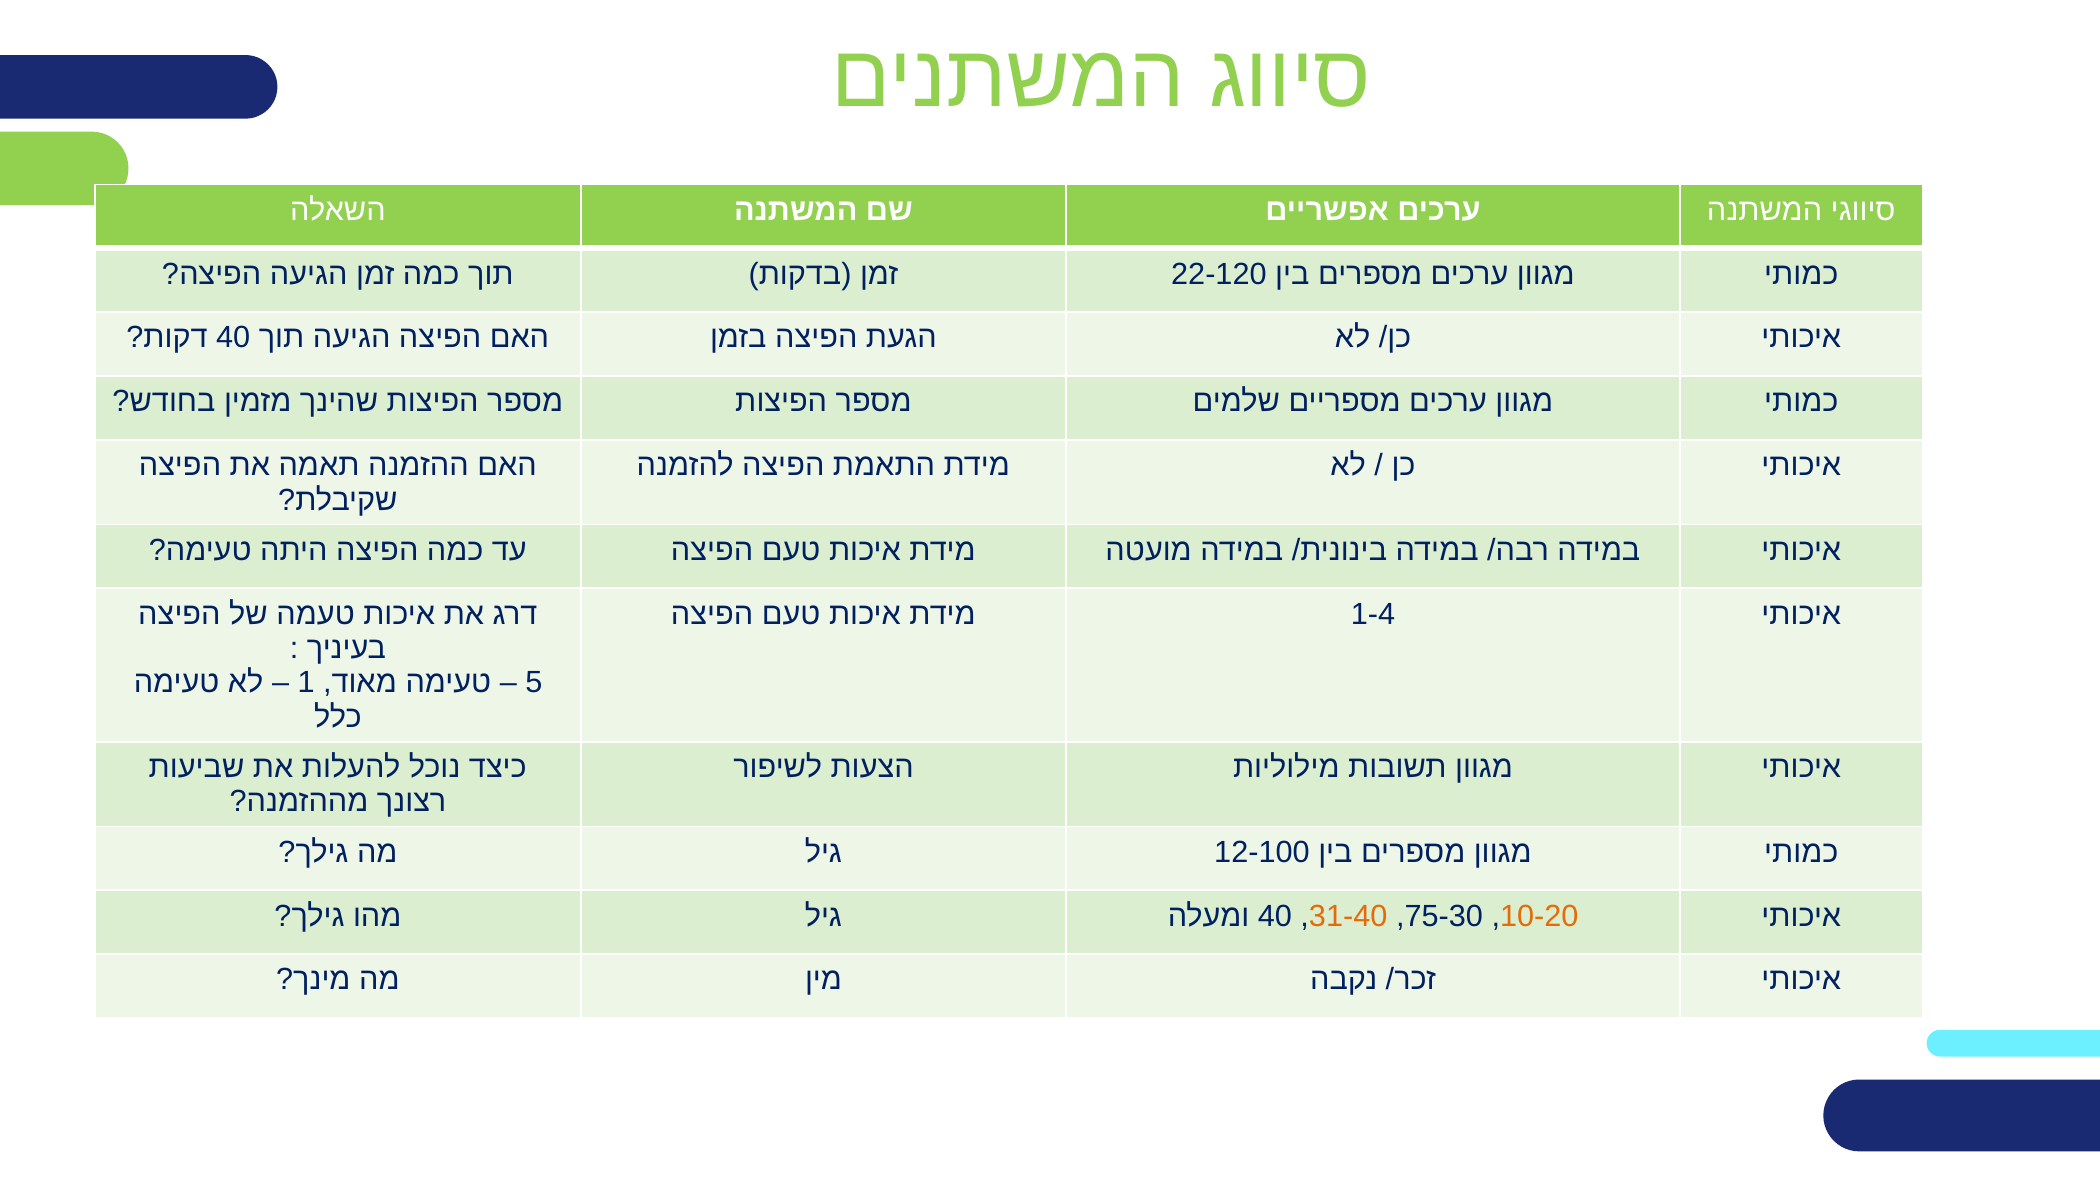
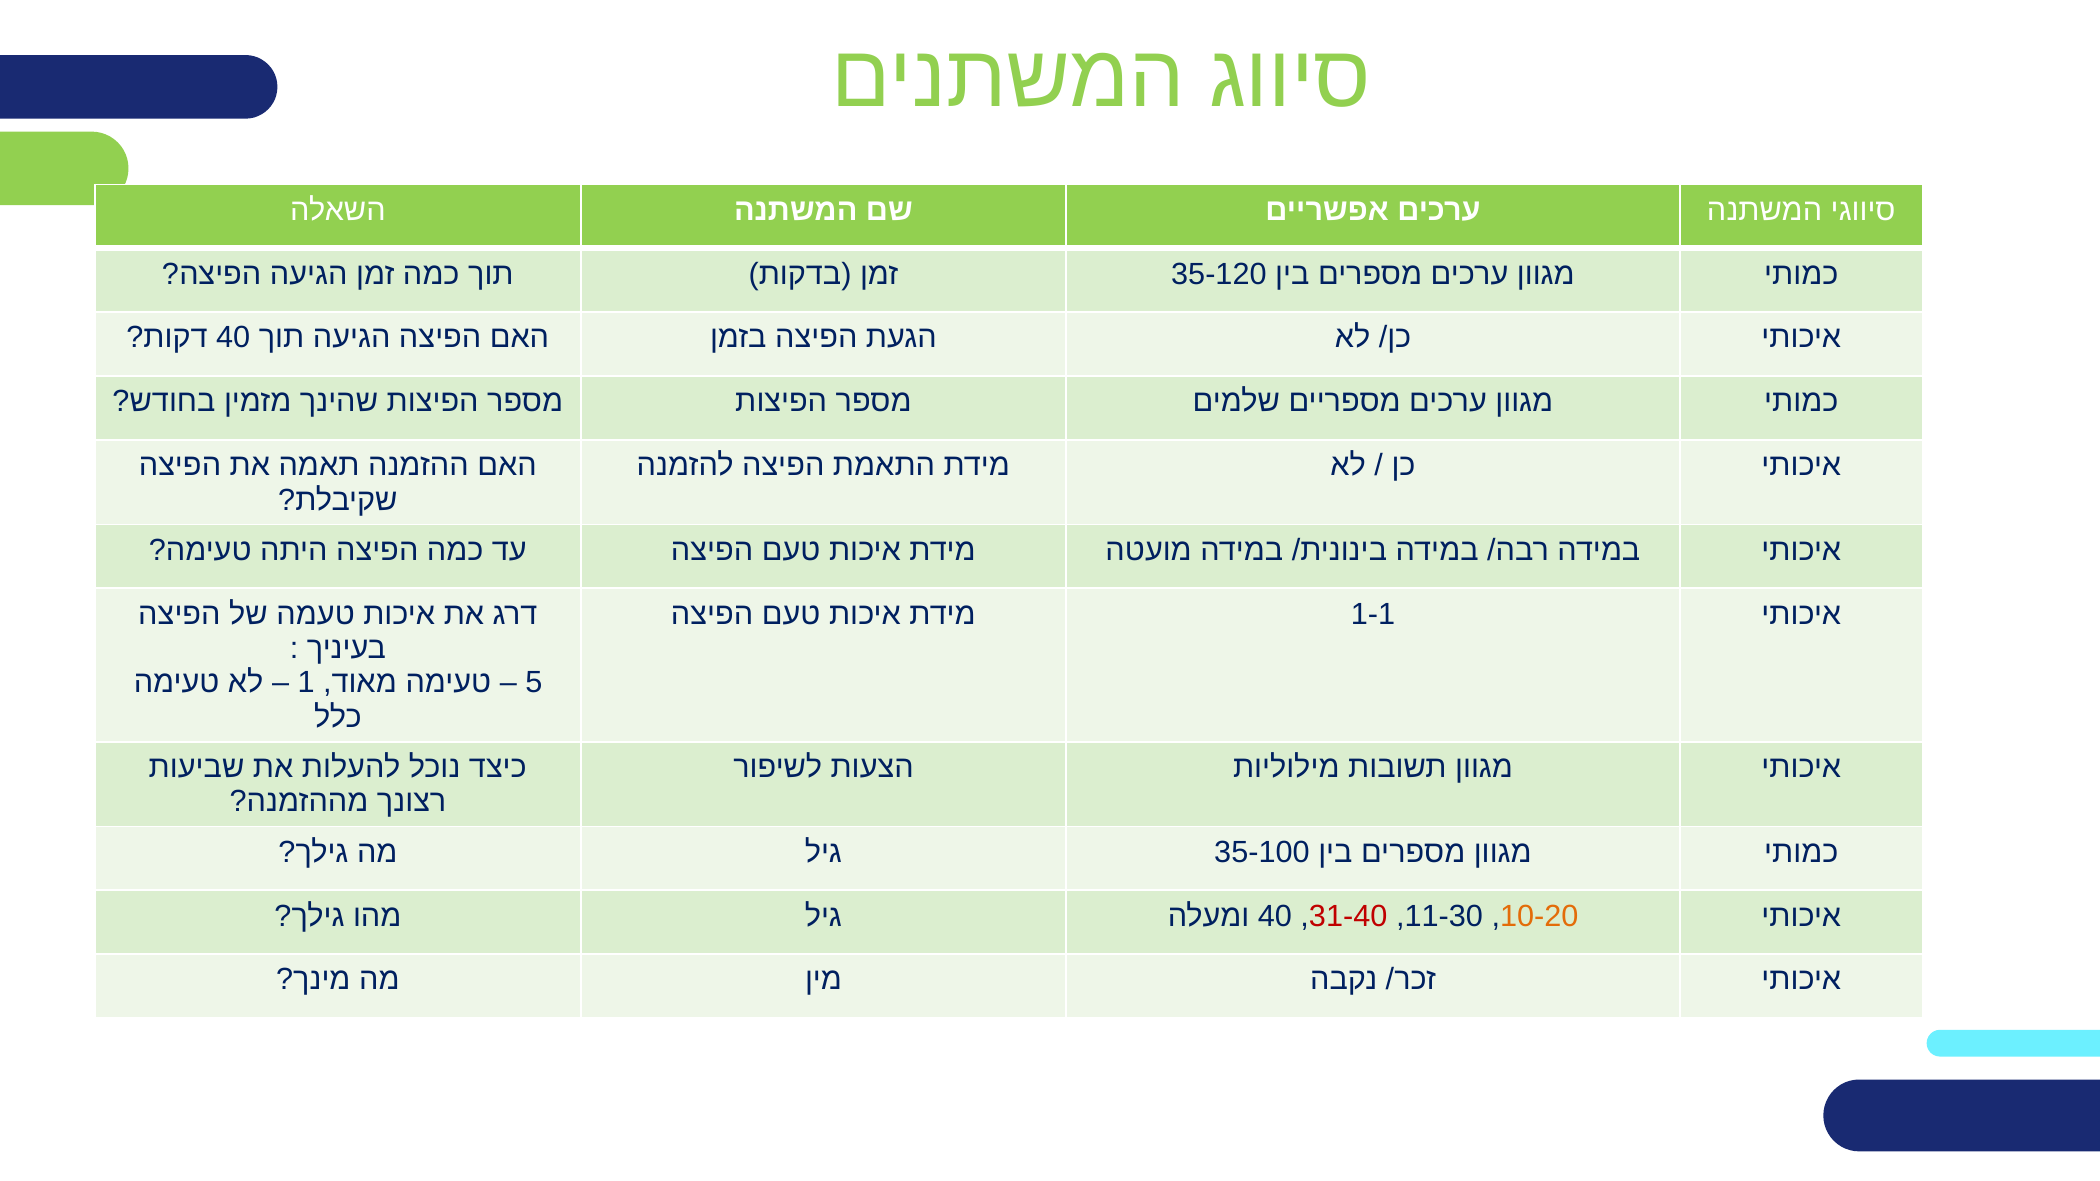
22-120: 22-120 -> 35-120 (1219, 274)
1-4: 1-4 -> 1-1 (1373, 614)
12-100: 12-100 -> 35-100 (1262, 852)
31-40 colour: orange -> red (1348, 916)
75-30: 75-30 -> 11-30 (1444, 916)
